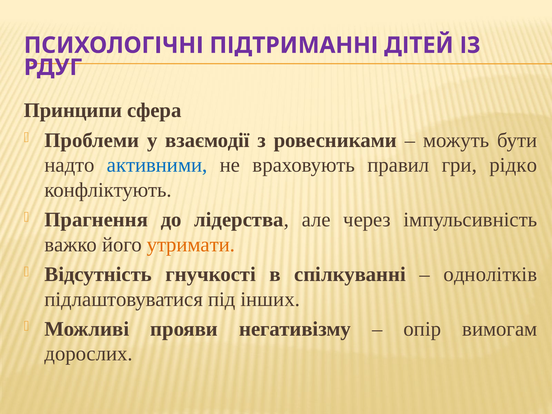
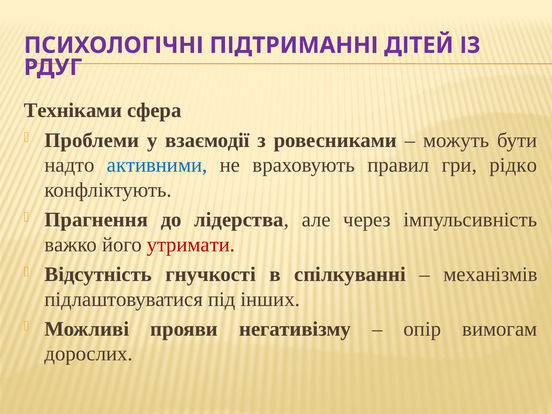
Принципи: Принципи -> Техніками (73, 110)
утримати colour: orange -> red (191, 245)
однолітків: однолітків -> механізмів (491, 274)
